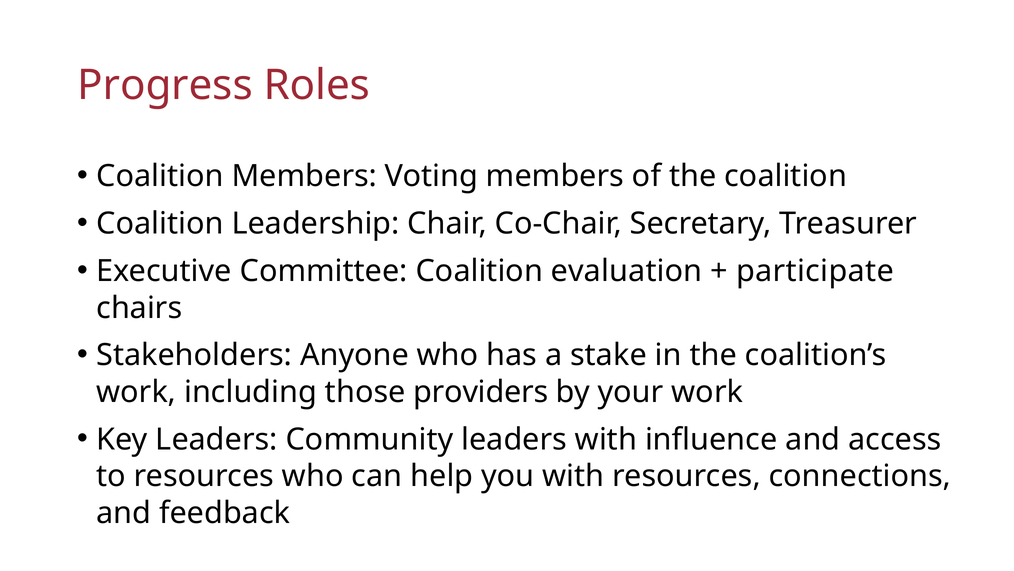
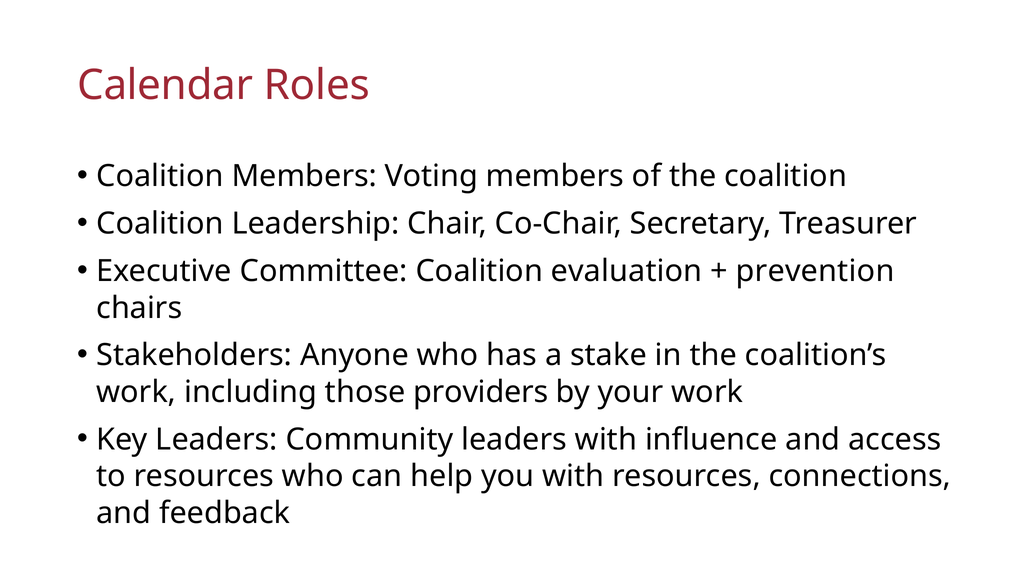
Progress: Progress -> Calendar (165, 85)
participate: participate -> prevention (815, 271)
